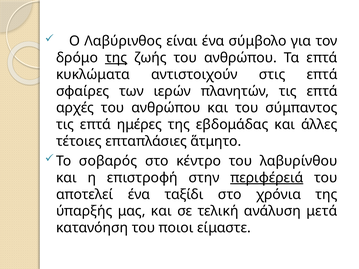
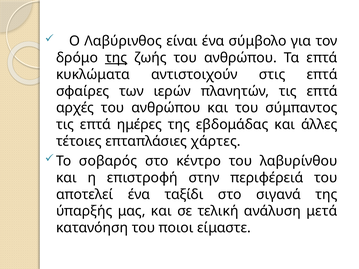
ἅτμητο: ἅτμητο -> χάρτες (216, 141)
περιφέρειά underline: present -> none (267, 178)
χρόνια: χρόνια -> σιγανά (278, 195)
